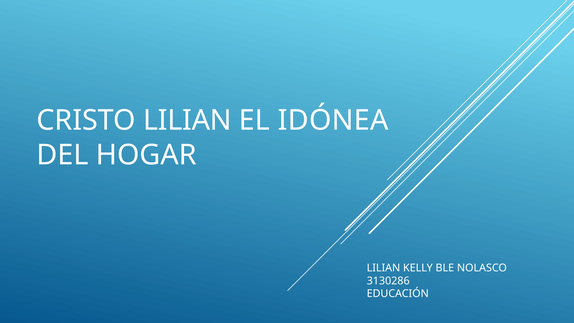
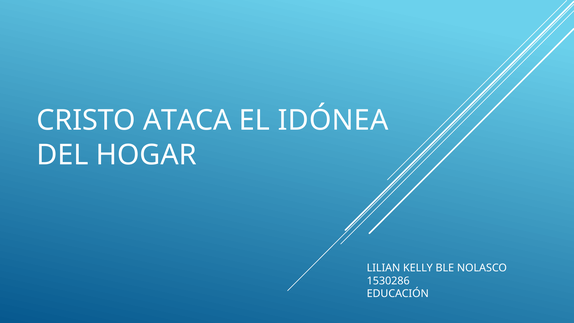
CRISTO LILIAN: LILIAN -> ATACA (187, 120)
3130286: 3130286 -> 1530286 (388, 281)
